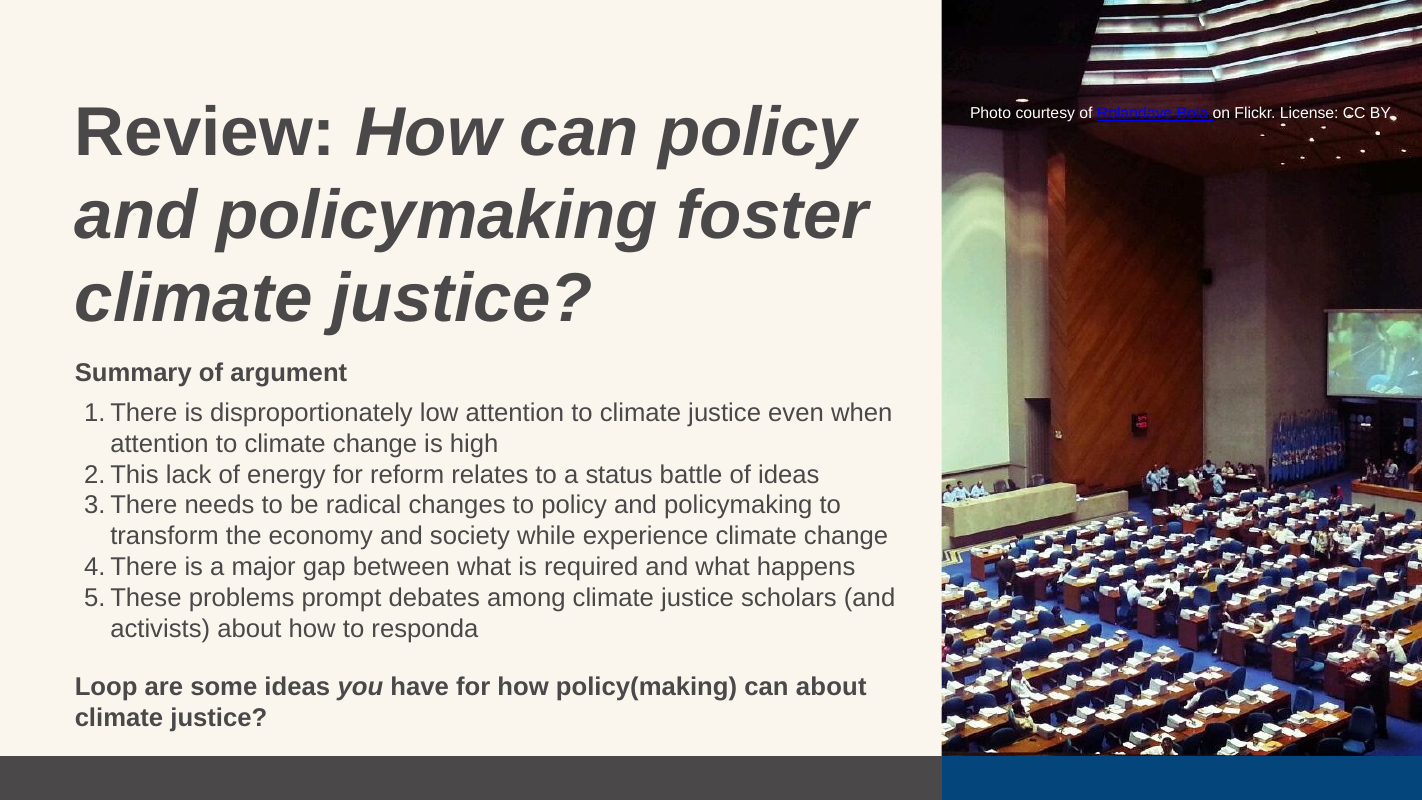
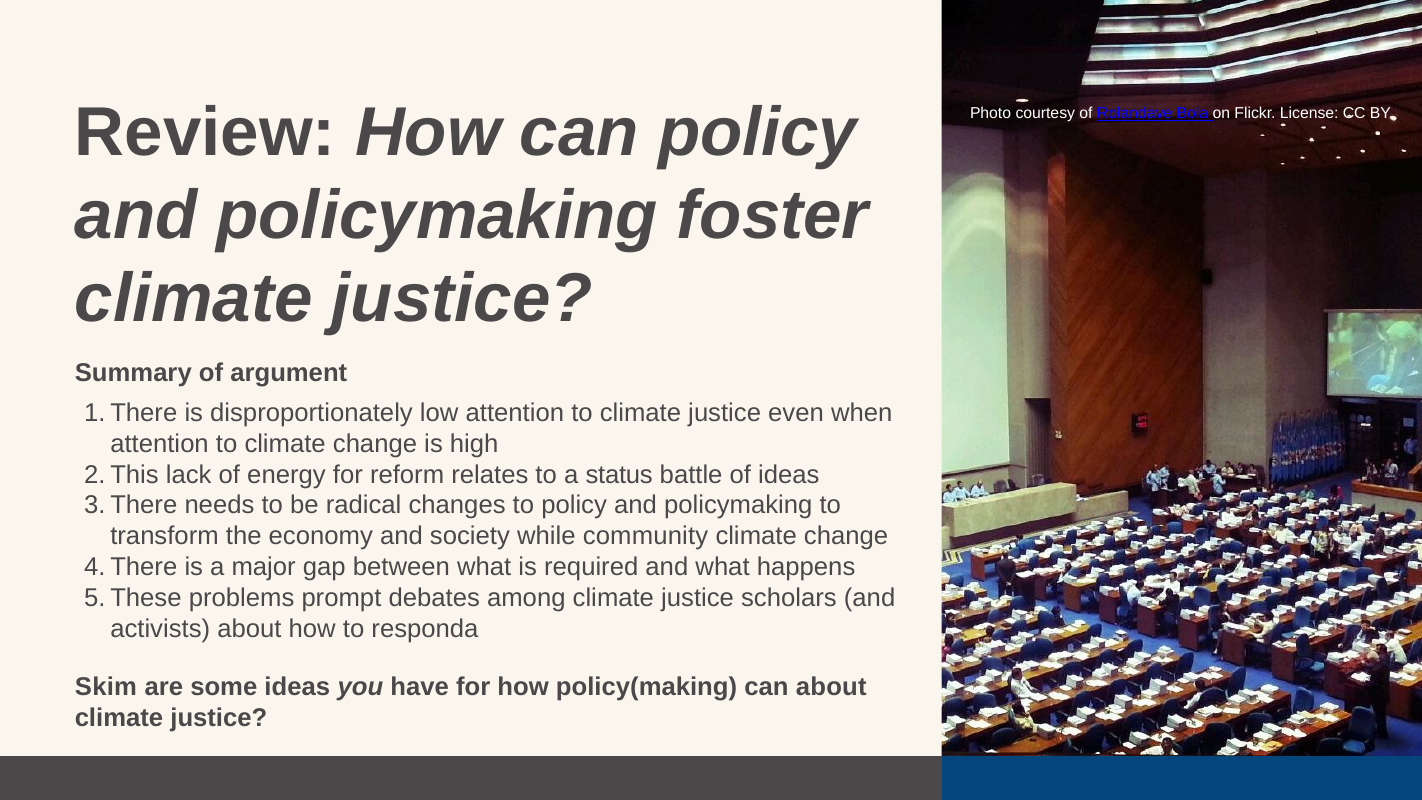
experience: experience -> community (645, 536)
Loop: Loop -> Skim (106, 687)
